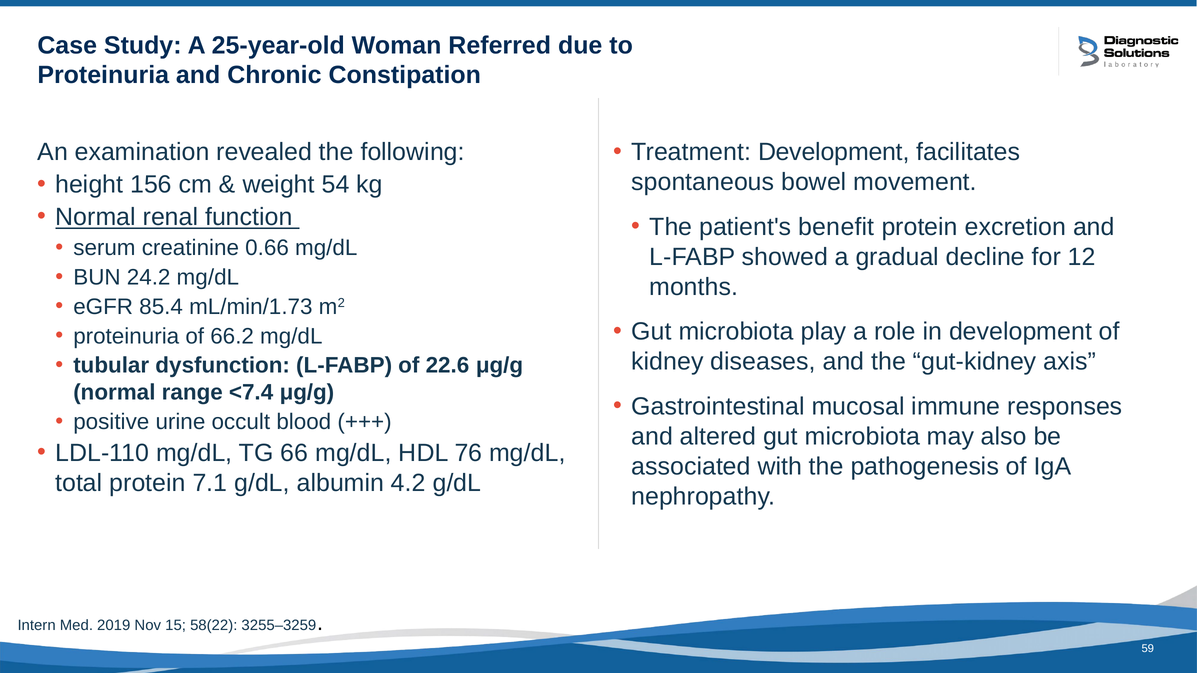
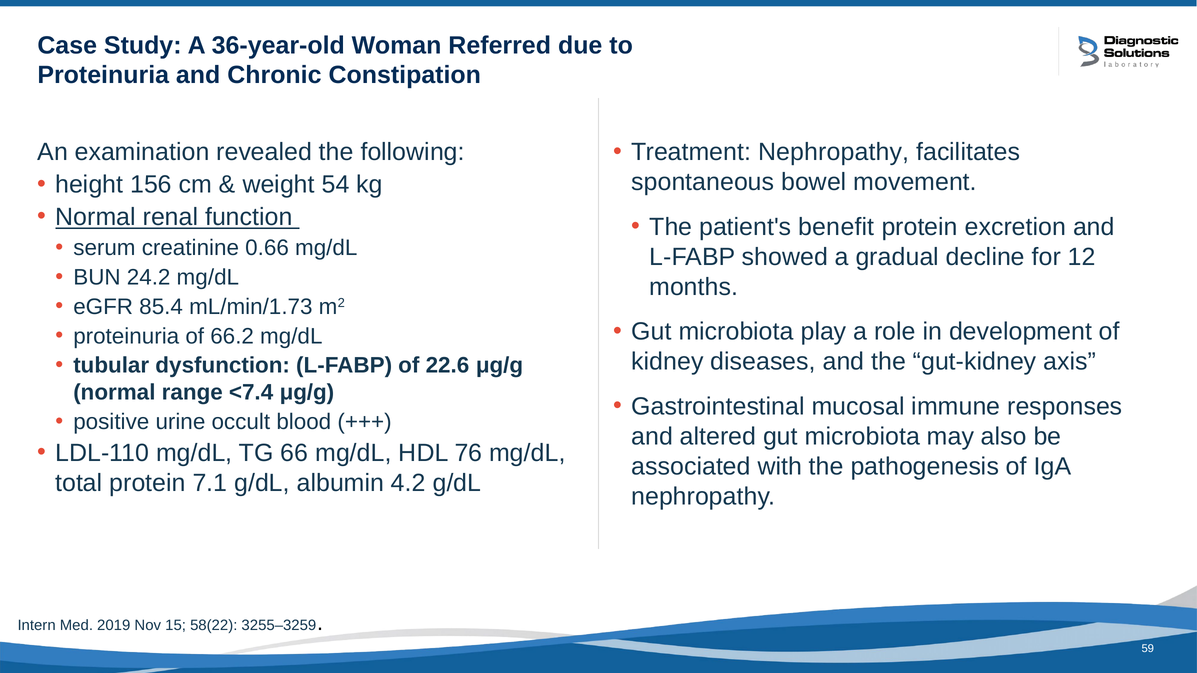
25-year-old: 25-year-old -> 36-year-old (278, 45)
Treatment Development: Development -> Nephropathy (834, 152)
